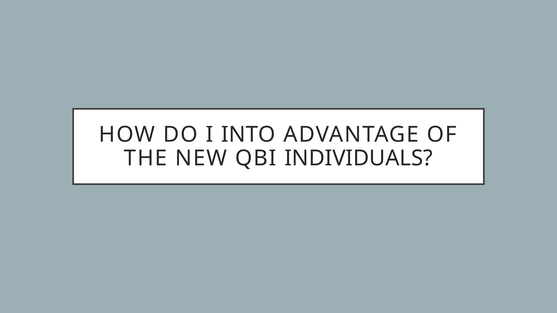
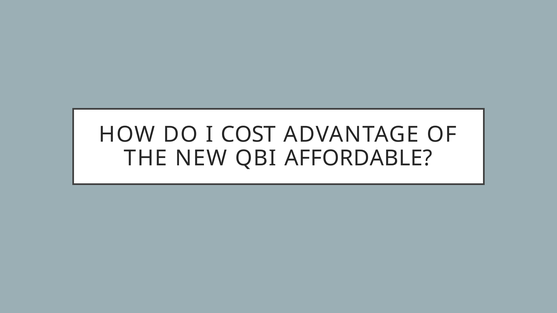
INTO: INTO -> COST (248, 135)
INDIVIDUALS: INDIVIDUALS -> AFFORDABLE (359, 158)
